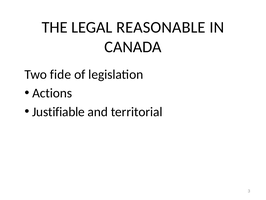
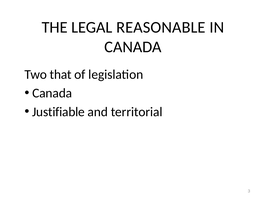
fide: fide -> that (61, 74)
Actions: Actions -> Canada (52, 93)
